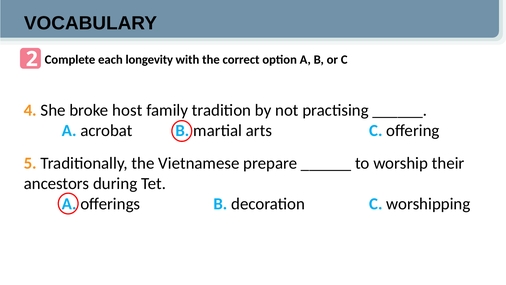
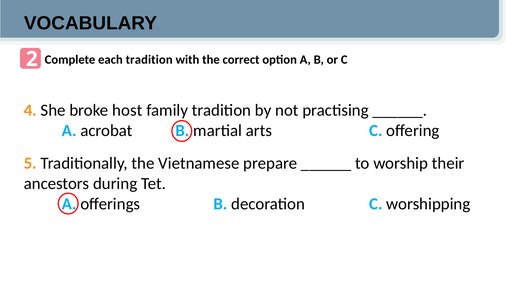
each longevity: longevity -> tradition (149, 59)
